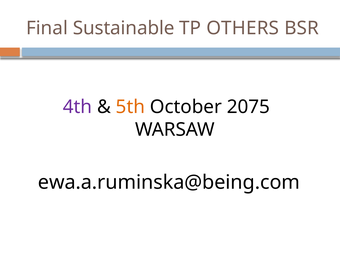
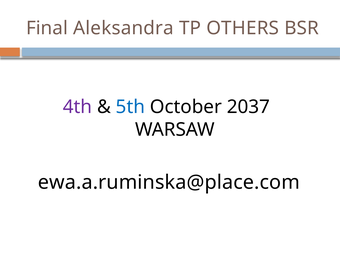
Sustainable: Sustainable -> Aleksandra (123, 28)
5th colour: orange -> blue (130, 107)
2075: 2075 -> 2037 (248, 107)
ewa.a.ruminska@being.com: ewa.a.ruminska@being.com -> ewa.a.ruminska@place.com (169, 182)
